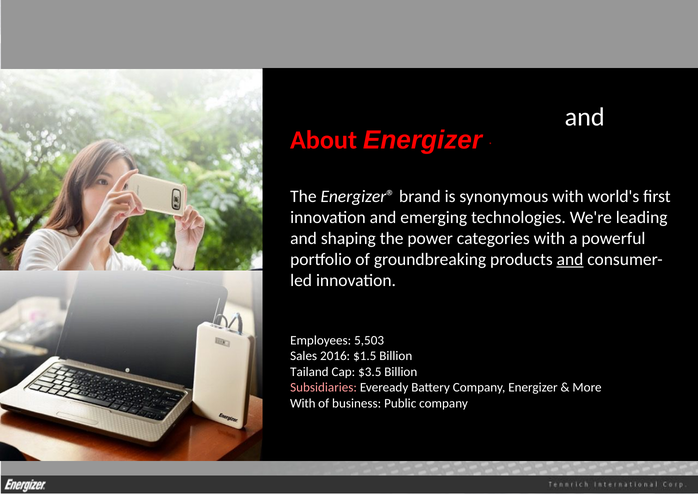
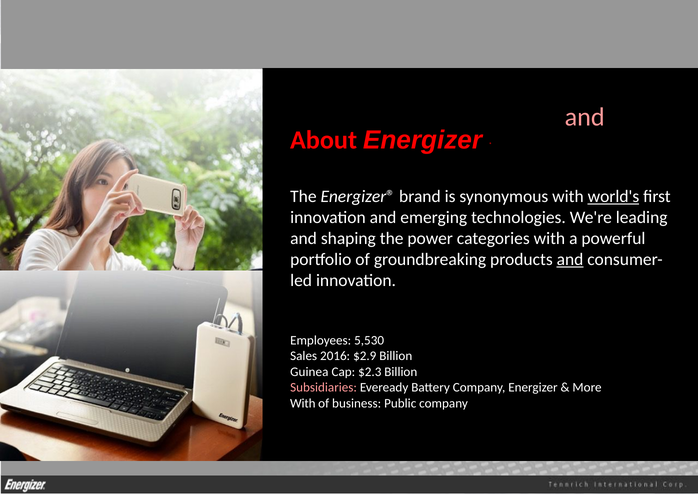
and colour: white -> pink (585, 117)
world's underline: none -> present (613, 196)
5,503: 5,503 -> 5,530 (369, 340)
$1.5: $1.5 -> $2.9 (365, 356)
Tailand: Tailand -> Guinea (309, 372)
$3.5: $3.5 -> $2.3 (370, 372)
